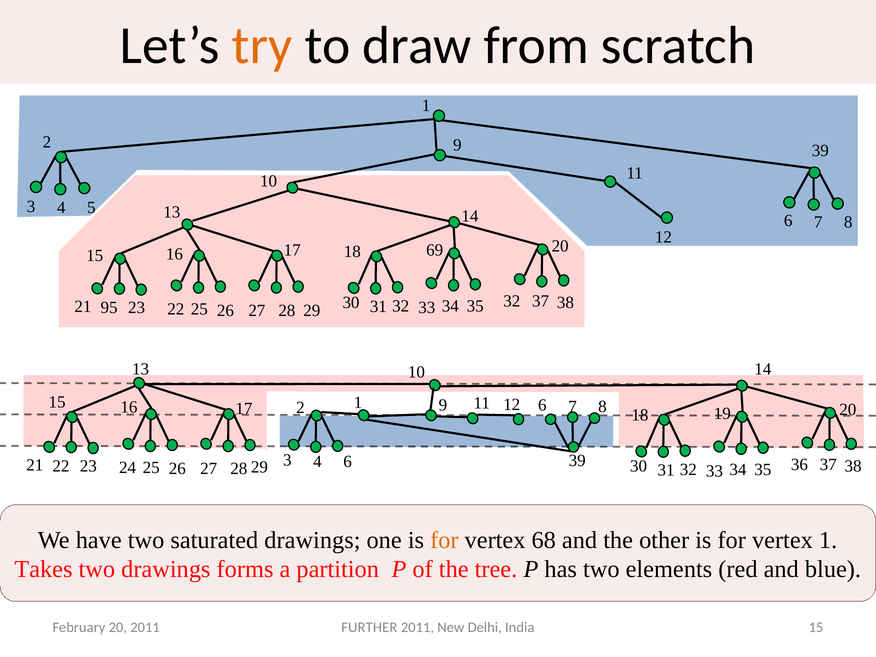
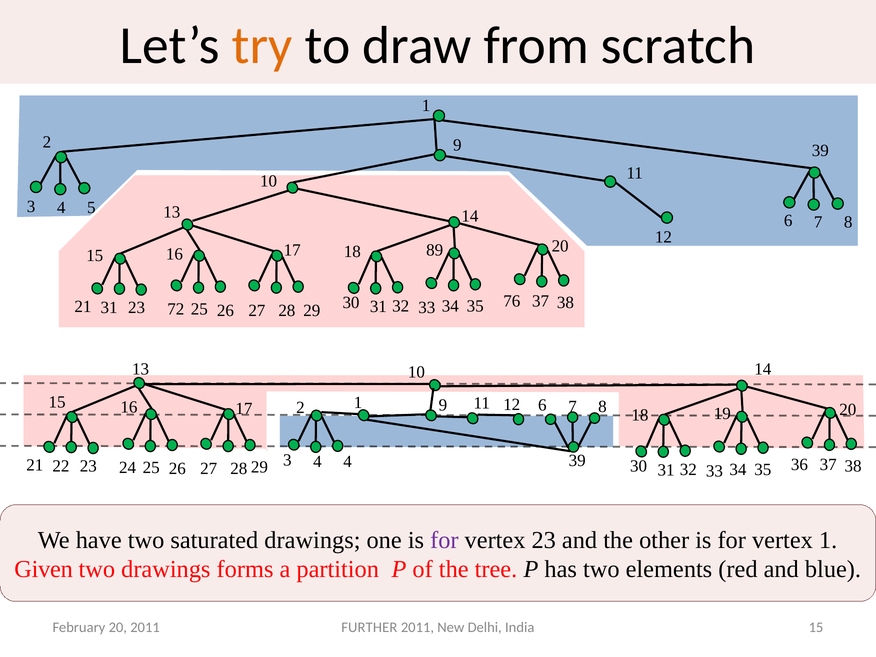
69: 69 -> 89 (435, 250)
21 95: 95 -> 31 (109, 308)
23 22: 22 -> 72 (176, 309)
35 32: 32 -> 76 (512, 301)
4 6: 6 -> 4 (348, 461)
for colour: orange -> purple (444, 540)
vertex 68: 68 -> 23 (544, 540)
Takes: Takes -> Given (44, 569)
